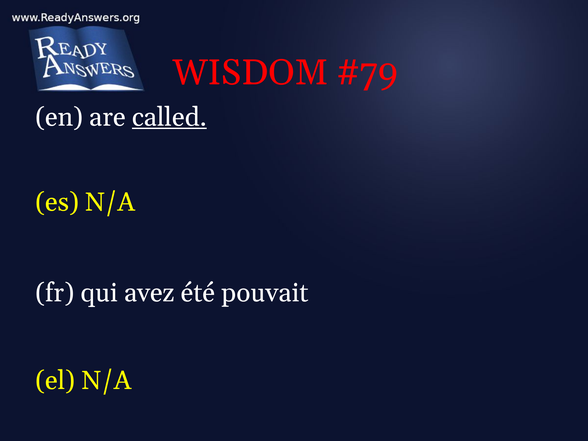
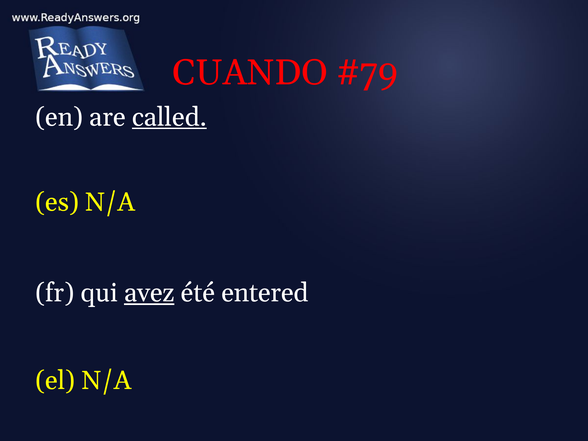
WISDOM: WISDOM -> CUANDO (250, 73)
avez underline: none -> present (149, 293)
pouvait: pouvait -> entered (265, 293)
